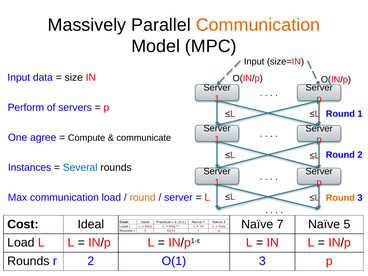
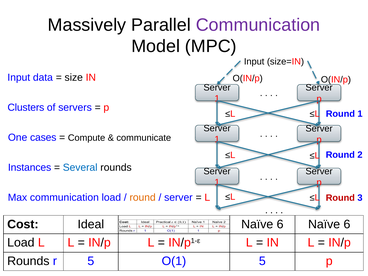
Communication colour: orange -> purple (258, 25)
Perform: Perform -> Clusters (26, 108)
agree: agree -> cases (43, 138)
Round colour: orange -> red (340, 198)
7: 7 -> 6 (280, 224)
5: 5 -> 6 (347, 224)
2: 2 -> 5 (91, 261)
3: 3 -> 5 (262, 261)
